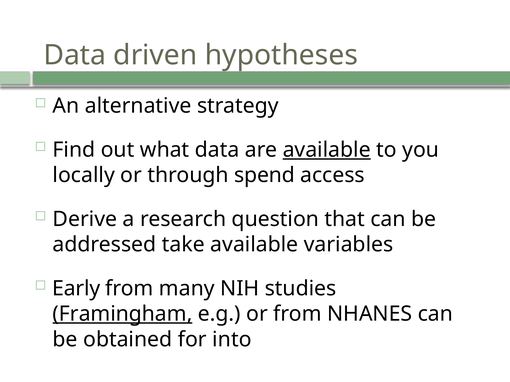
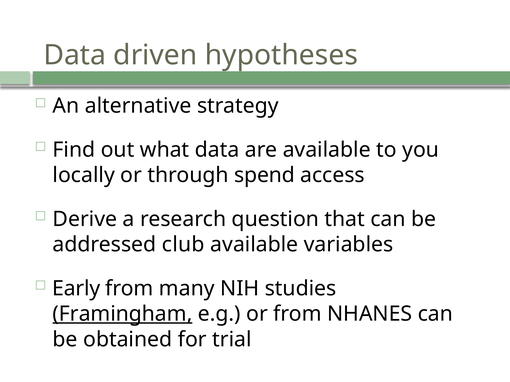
available underline: present -> none (327, 150)
take: take -> club (183, 245)
into: into -> trial (232, 340)
